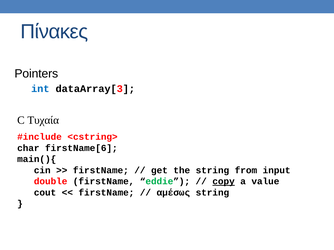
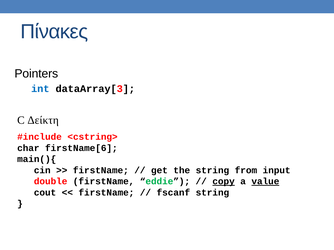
Τυχαία: Τυχαία -> Δείκτη (43, 120)
value underline: none -> present (265, 182)
αμέσως: αμέσως -> fscanf (173, 193)
